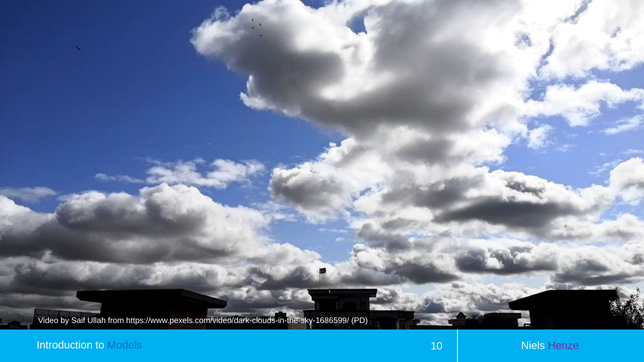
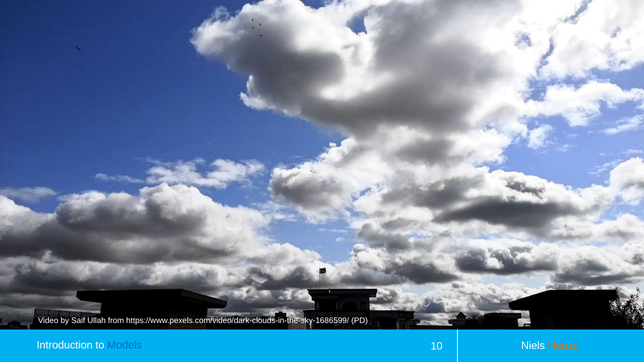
Henze colour: purple -> orange (563, 346)
